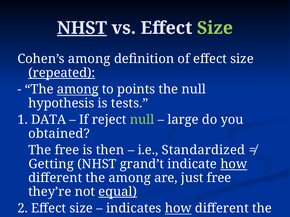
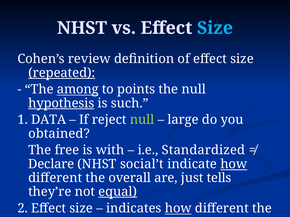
NHST underline: present -> none (82, 28)
Size colour: light green -> light blue (215, 28)
Cohen’s among: among -> review (89, 59)
hypothesis underline: none -> present (61, 103)
tests: tests -> such (130, 103)
then: then -> with (110, 150)
Getting: Getting -> Declare (51, 164)
grand’t: grand’t -> social’t (142, 164)
different the among: among -> overall (130, 178)
just free: free -> tells (219, 178)
